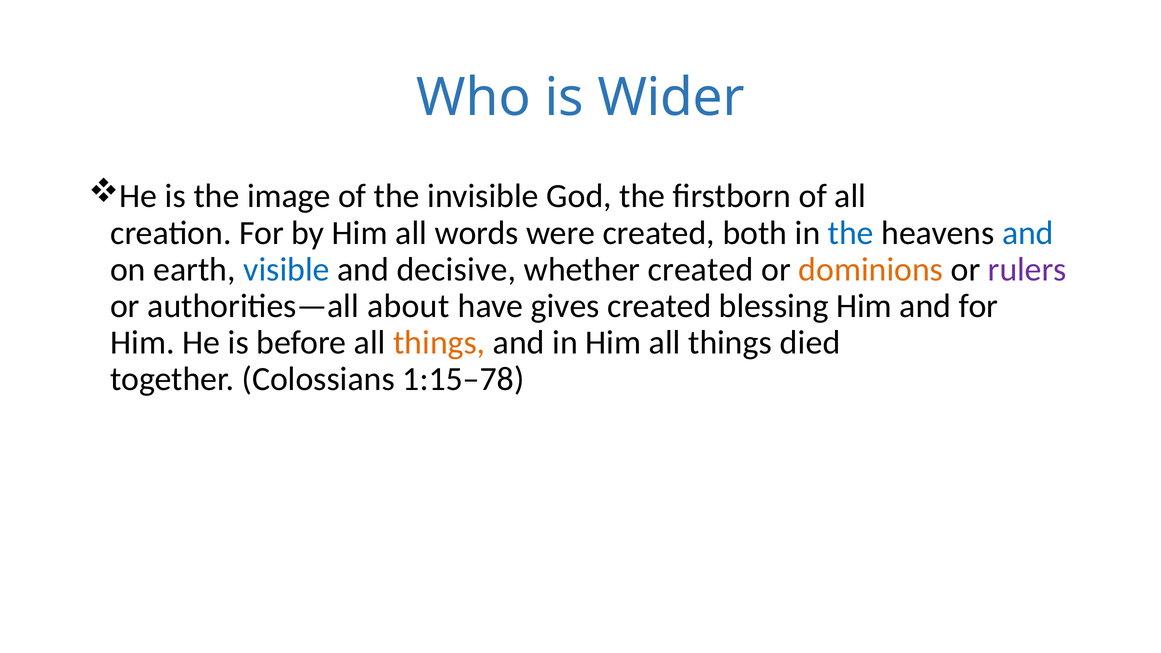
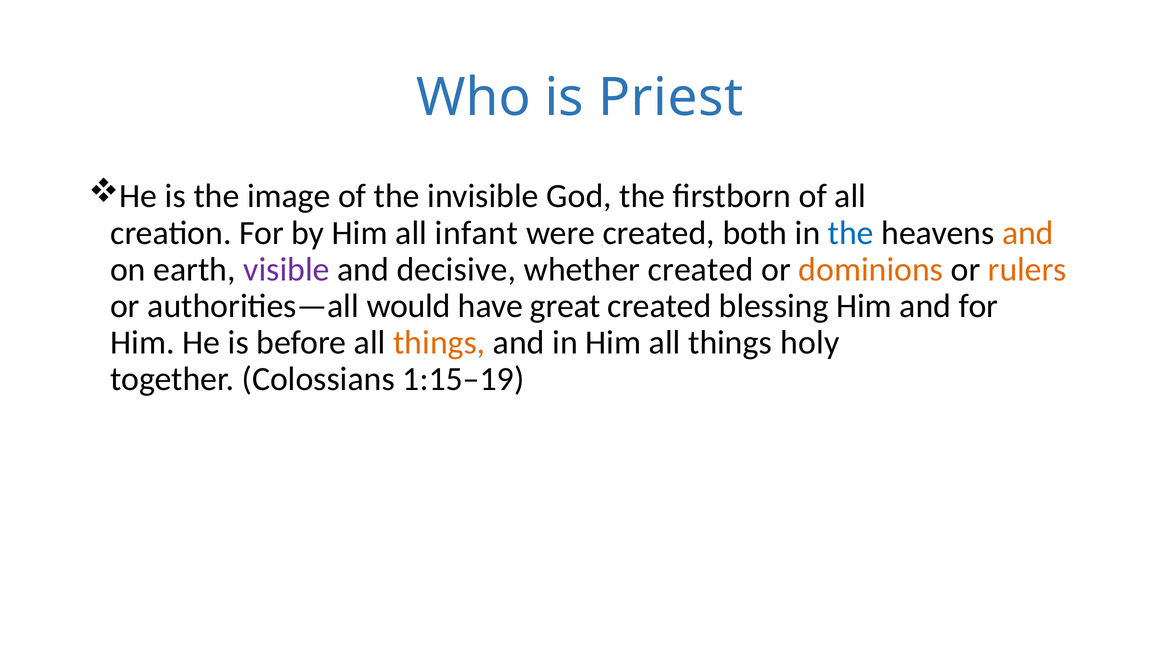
Wider: Wider -> Priest (671, 98)
words: words -> infant (476, 233)
and colour: blue -> orange (1028, 233)
visible colour: blue -> purple (286, 269)
rulers colour: purple -> orange (1027, 269)
about: about -> would (409, 306)
gives: gives -> great (565, 306)
died: died -> holy (810, 343)
1:15–78: 1:15–78 -> 1:15–19 (463, 379)
